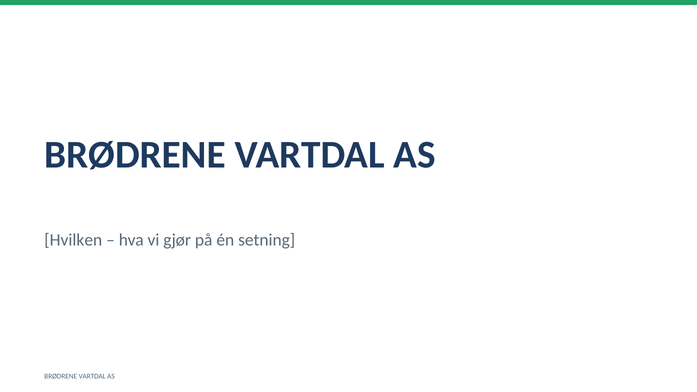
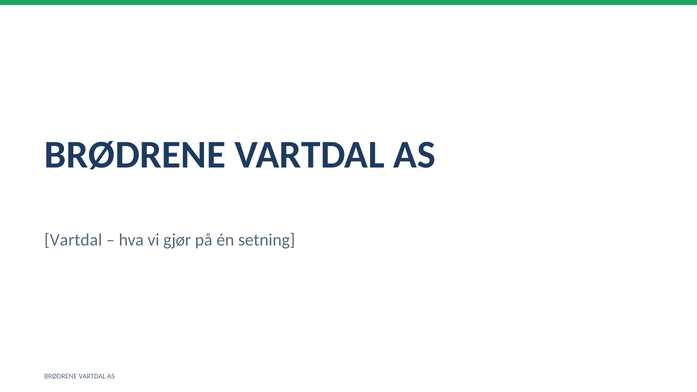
Hvilken: Hvilken -> Vartdal (73, 240)
